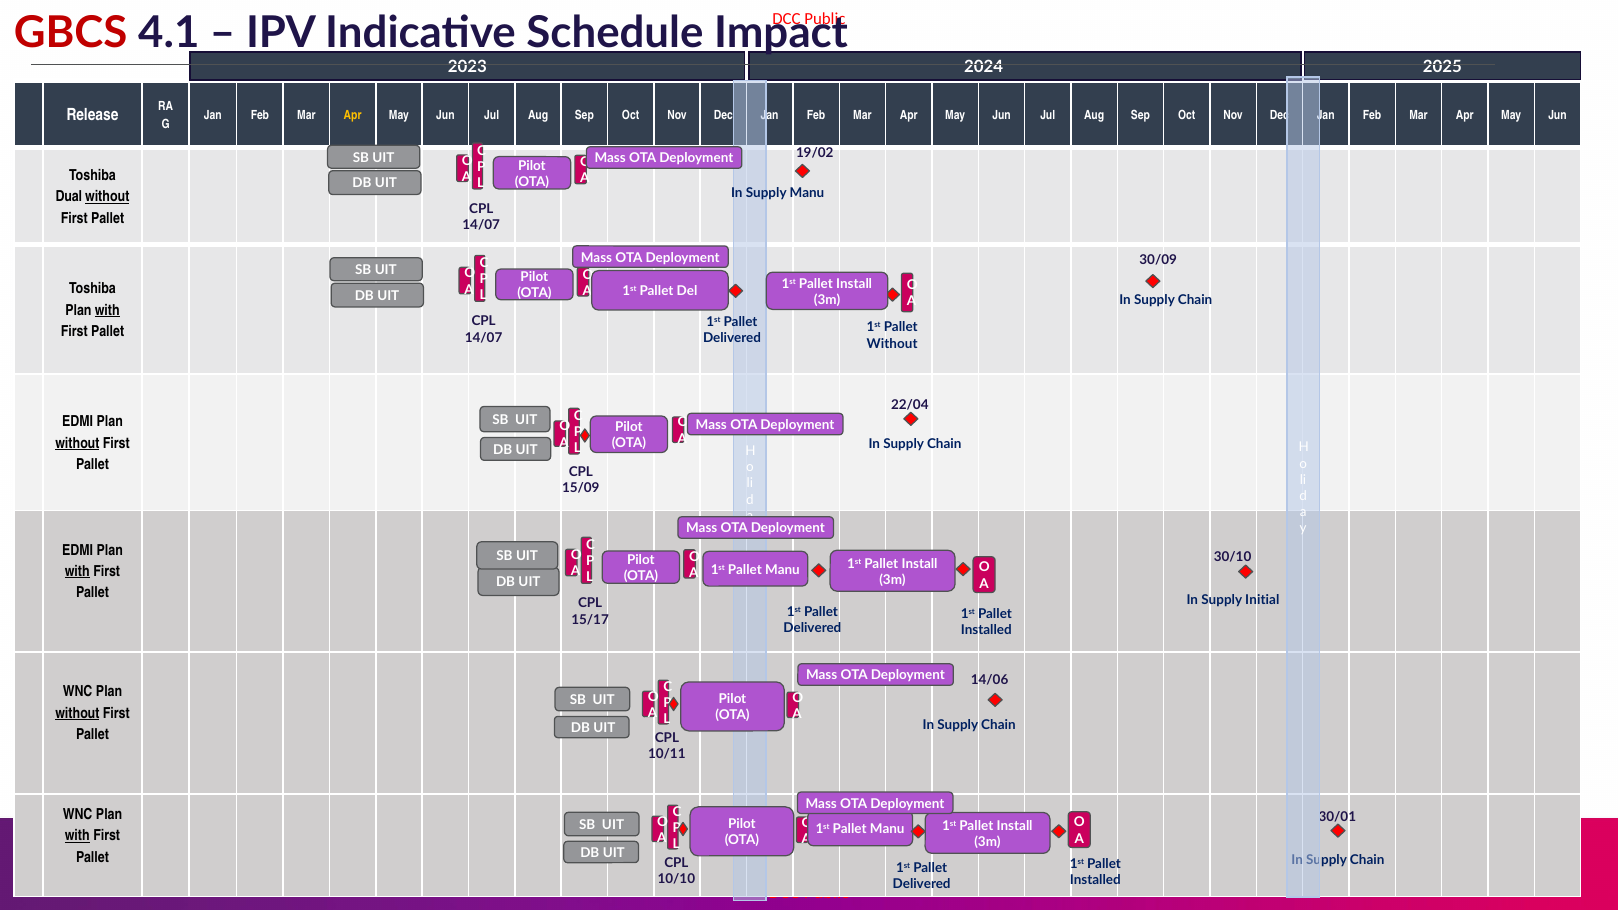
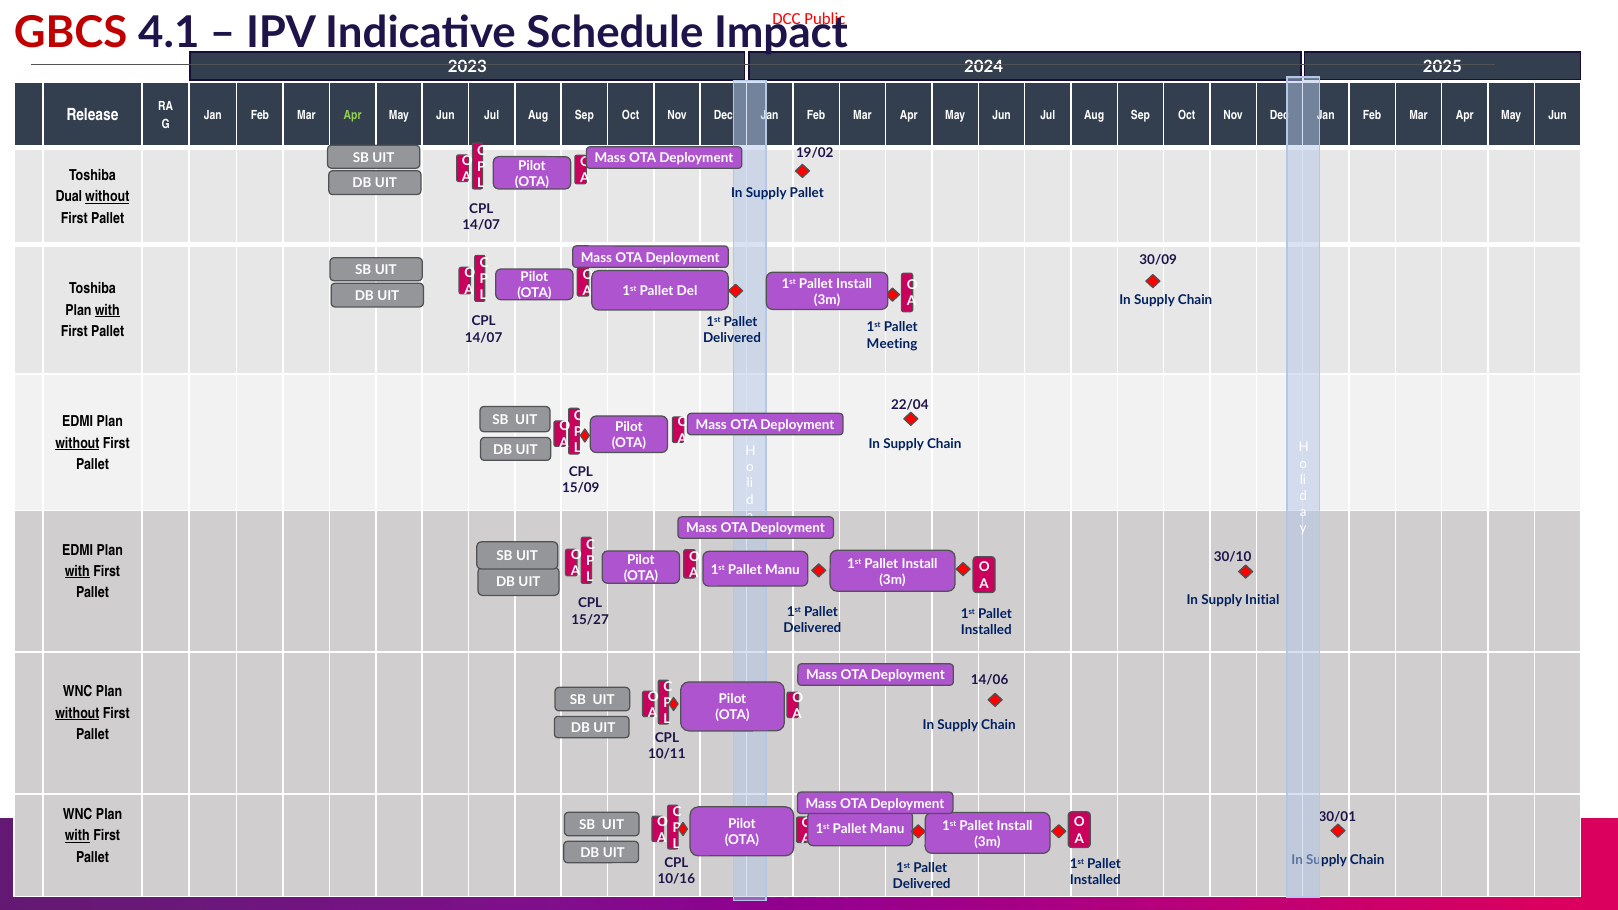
Apr colour: yellow -> light green (353, 115)
Supply Manu: Manu -> Pallet (807, 193)
Without: Without -> Meeting (892, 344)
15/17: 15/17 -> 15/27 (590, 620)
10/10: 10/10 -> 10/16 (676, 879)
